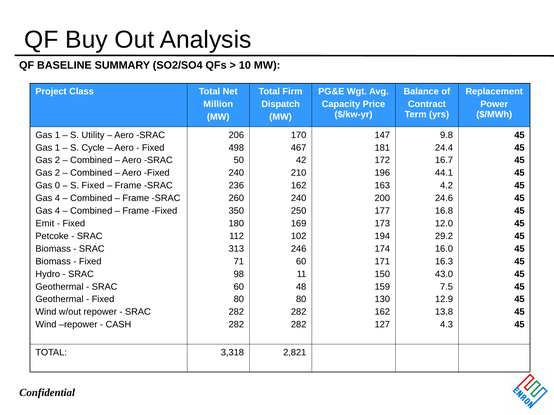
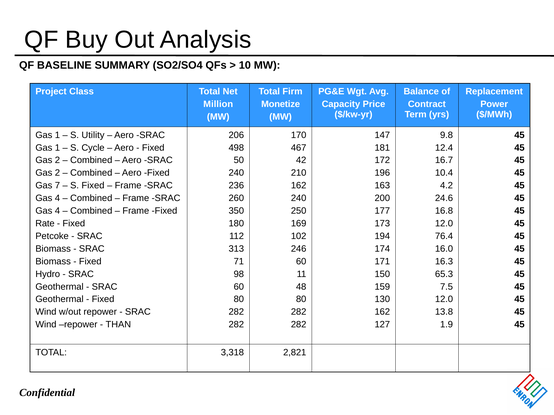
Dispatch: Dispatch -> Monetize (281, 104)
24.4: 24.4 -> 12.4 (444, 148)
44.1: 44.1 -> 10.4 (444, 173)
0: 0 -> 7 (57, 186)
Emit: Emit -> Rate (45, 224)
29.2: 29.2 -> 76.4 (444, 236)
43.0: 43.0 -> 65.3 (444, 274)
12.9: 12.9 -> 12.0 (444, 300)
CASH: CASH -> THAN (118, 325)
4.3: 4.3 -> 1.9 (447, 325)
